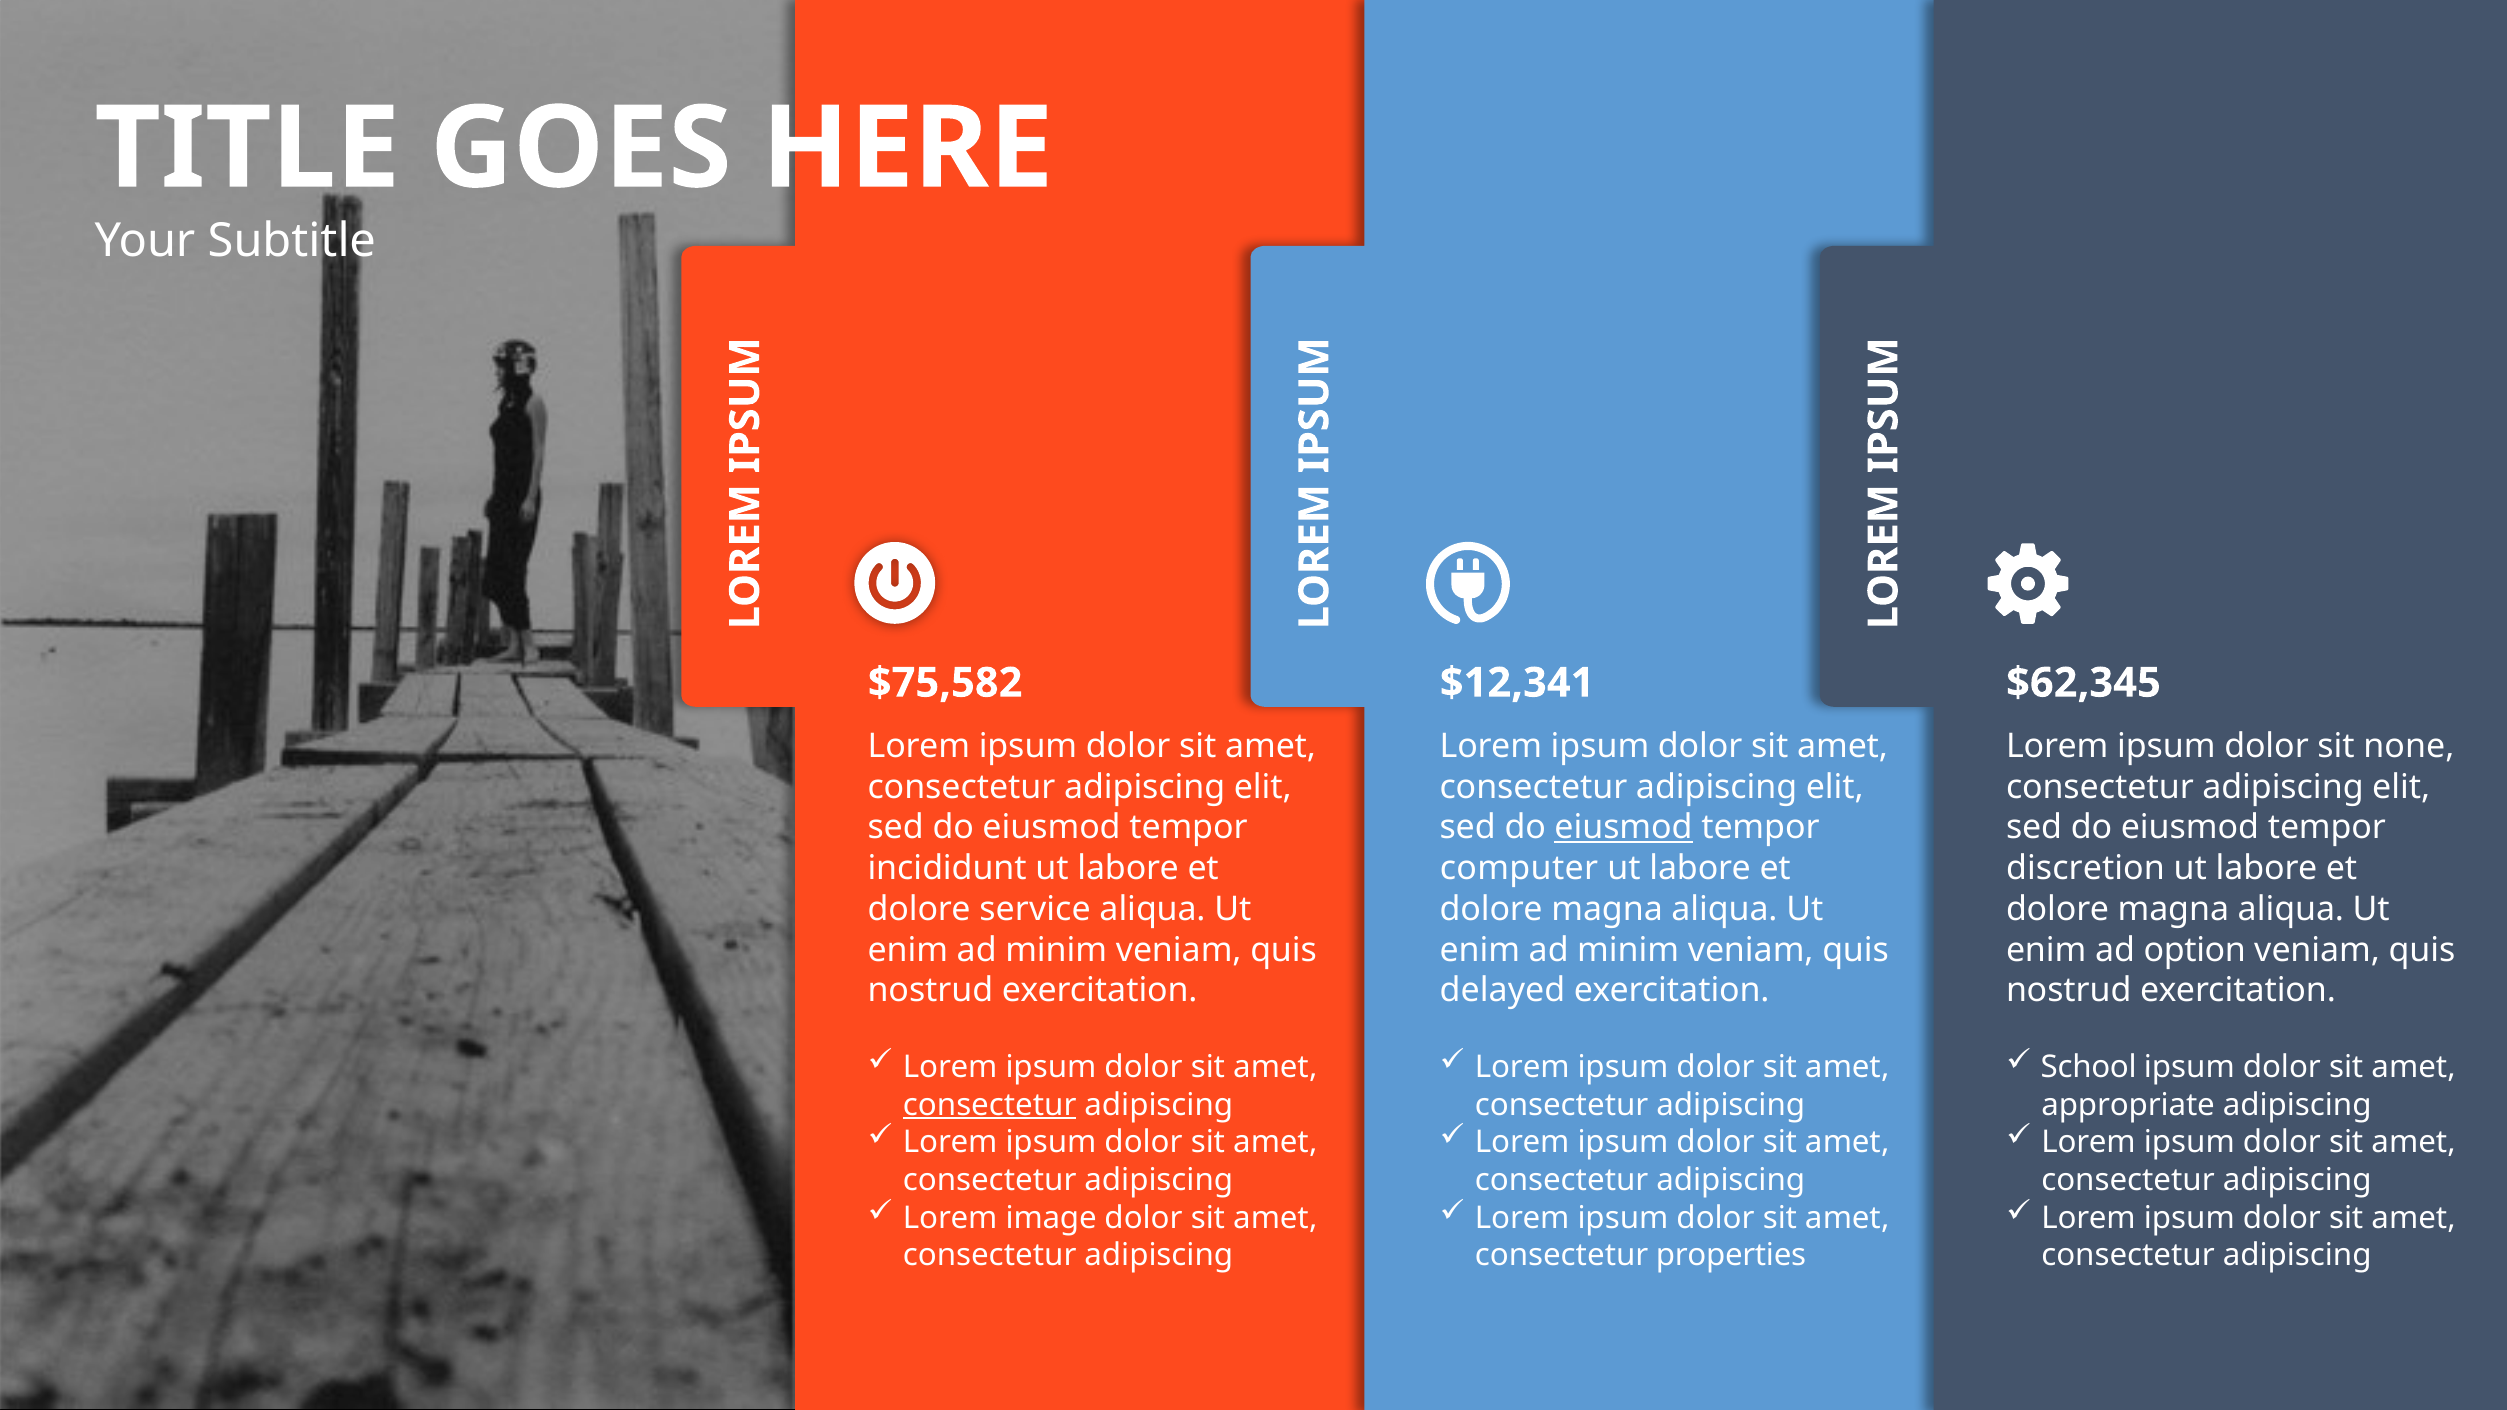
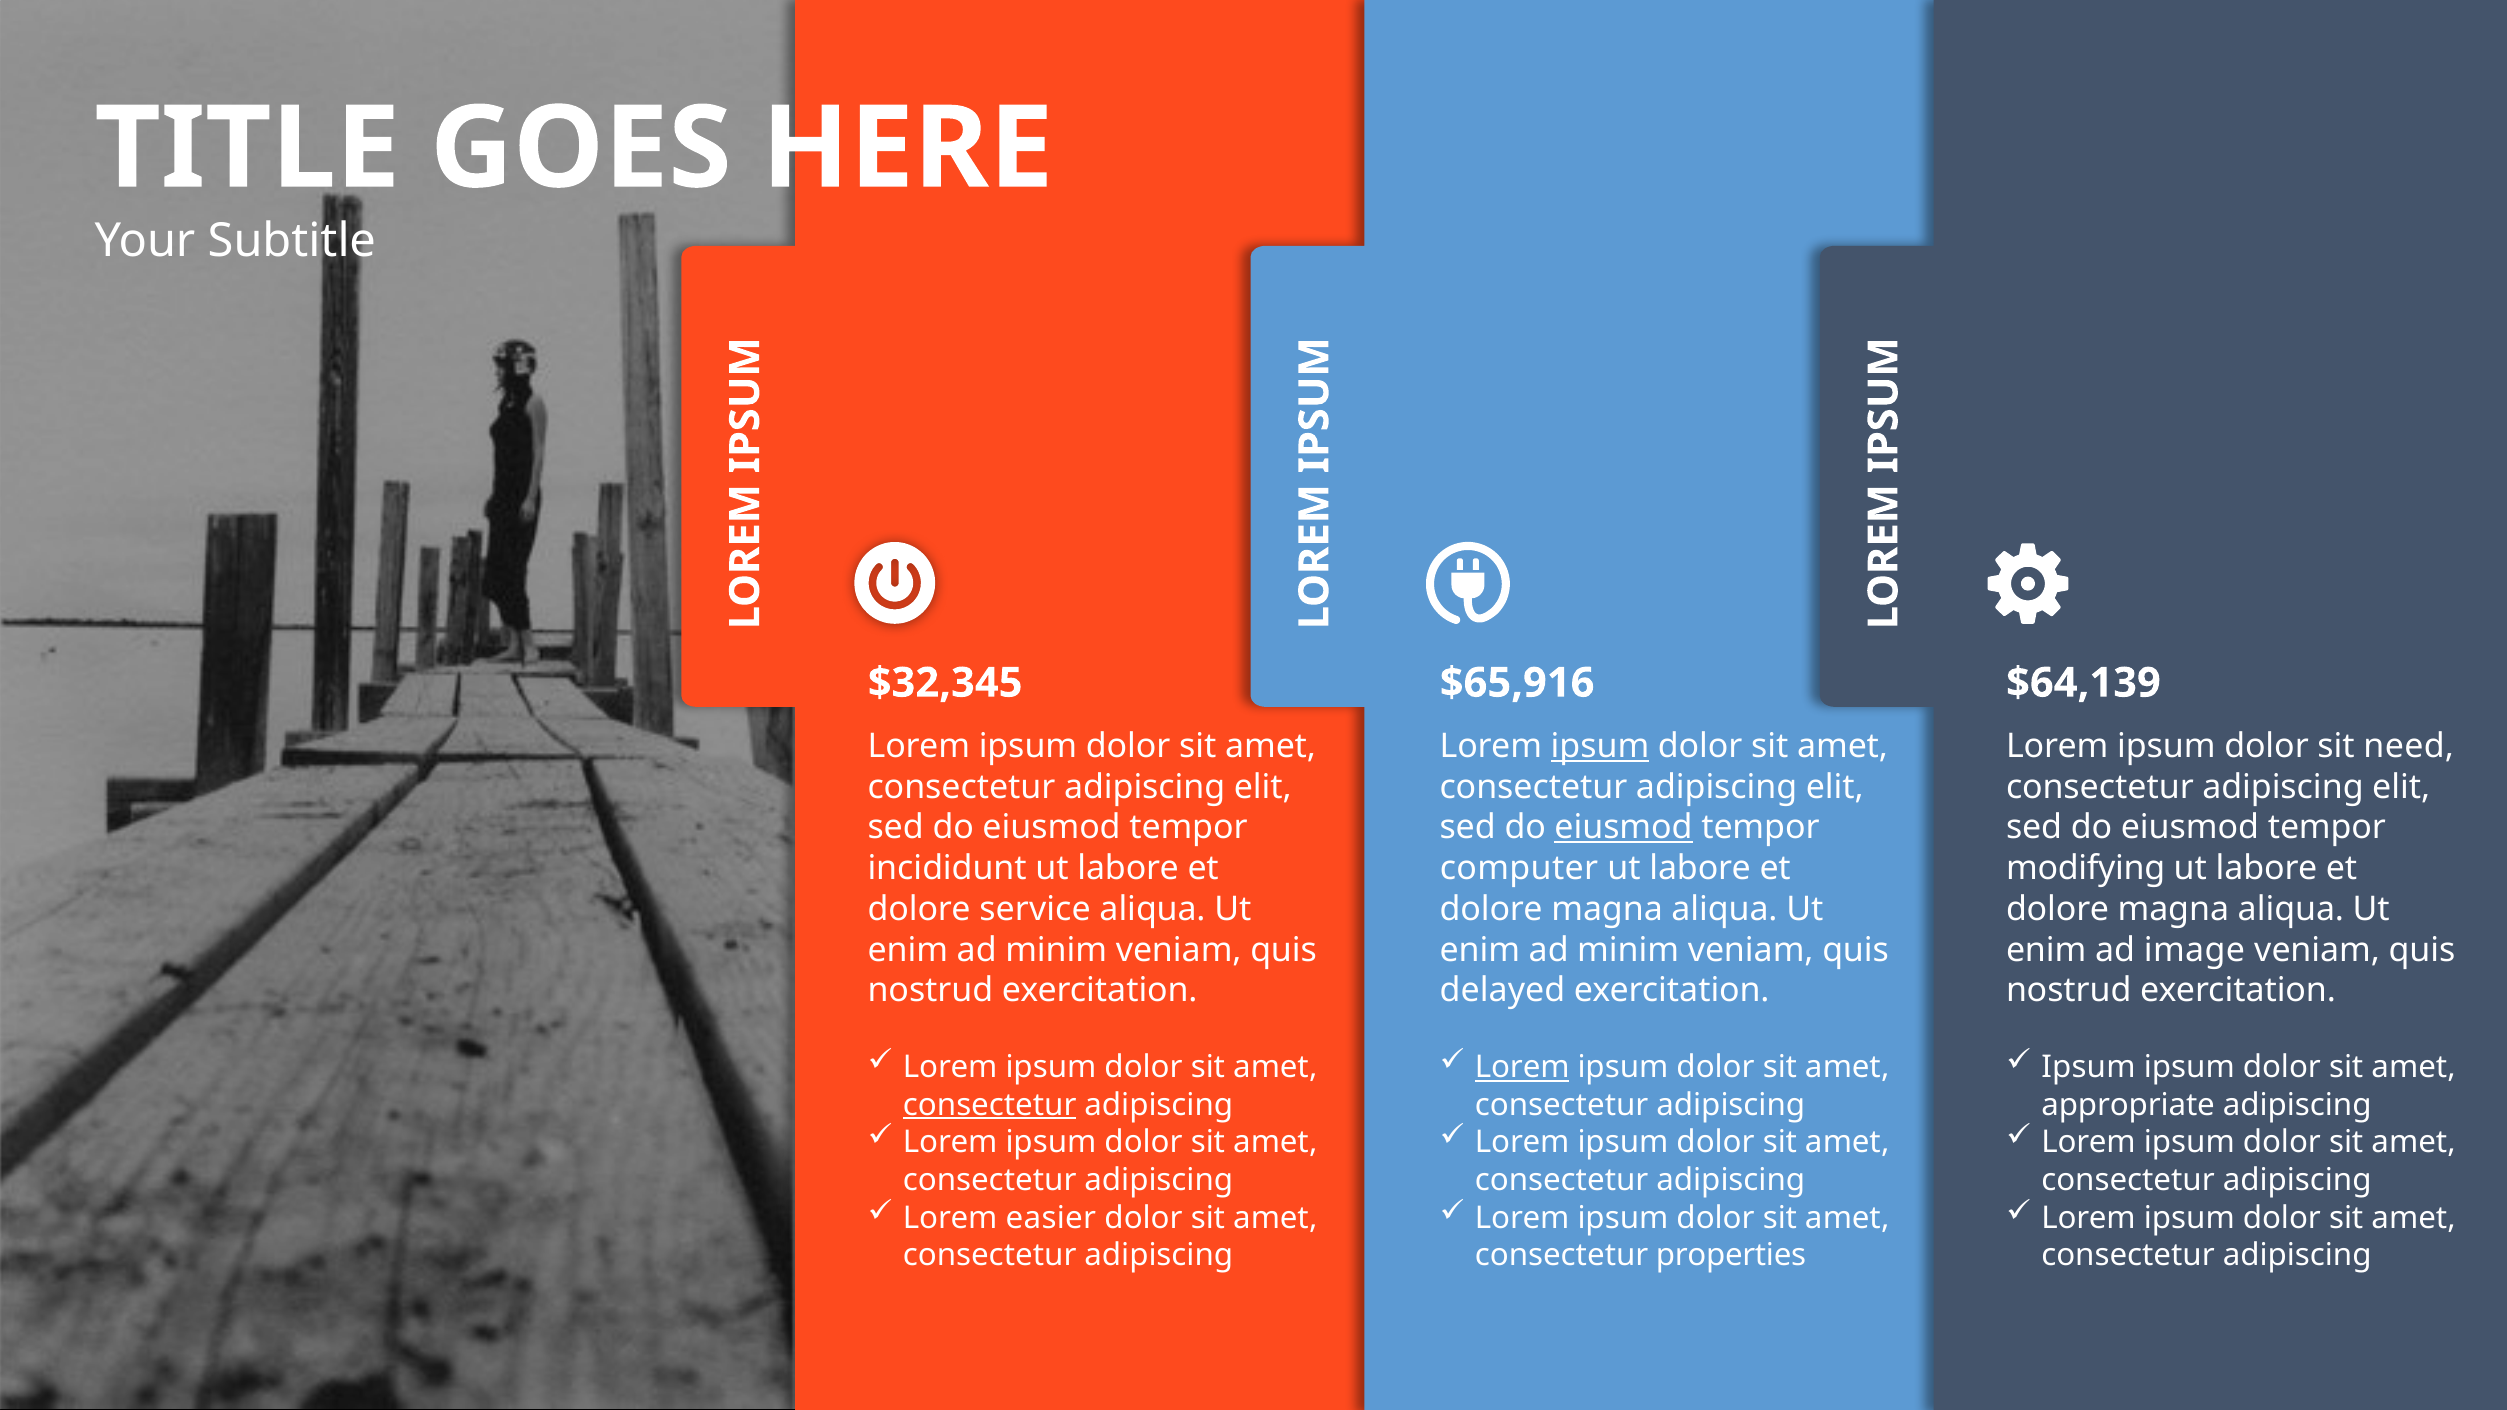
$75,582: $75,582 -> $32,345 (945, 683)
$12,341: $12,341 -> $65,916 (1517, 683)
$62,345: $62,345 -> $64,139 (2083, 683)
ipsum underline: none -> present (1600, 746)
none: none -> need (2409, 746)
discretion: discretion -> modifying (2086, 868)
option: option -> image (2194, 950)
Lorem underline: none -> present (1522, 1067)
School: School -> Ipsum (2088, 1067)
image: image -> easier (1051, 1218)
